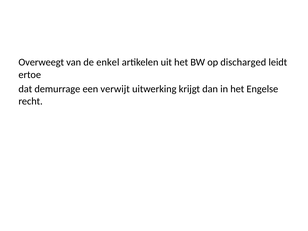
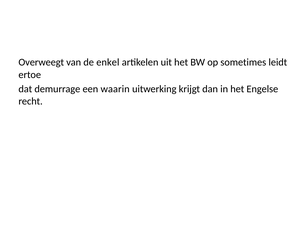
discharged: discharged -> sometimes (243, 62)
verwijt: verwijt -> waarin (115, 89)
